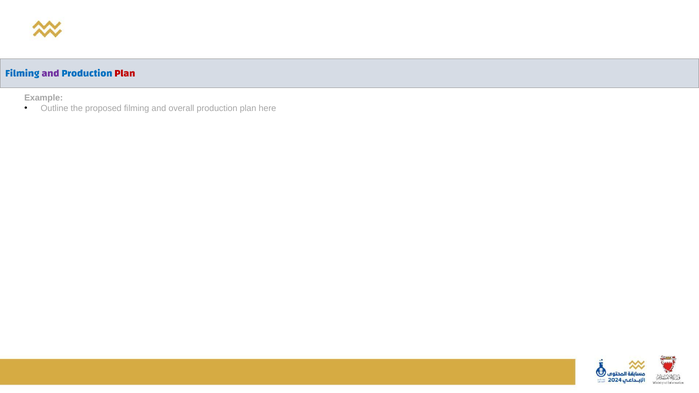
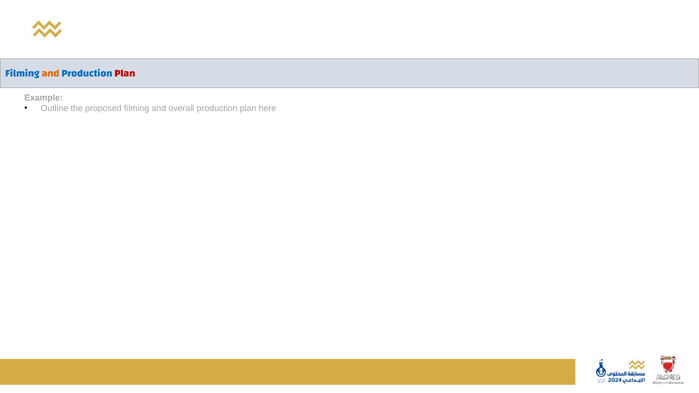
and colour: purple -> orange (50, 73)
